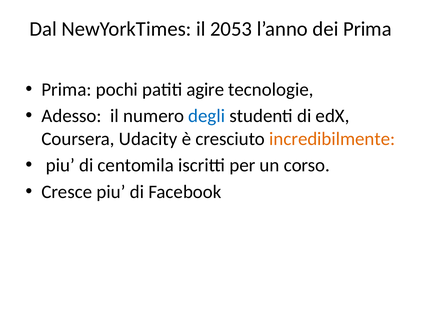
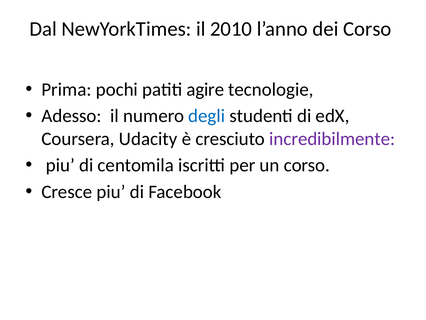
2053: 2053 -> 2010 (231, 29)
dei Prima: Prima -> Corso (367, 29)
incredibilmente colour: orange -> purple (332, 139)
